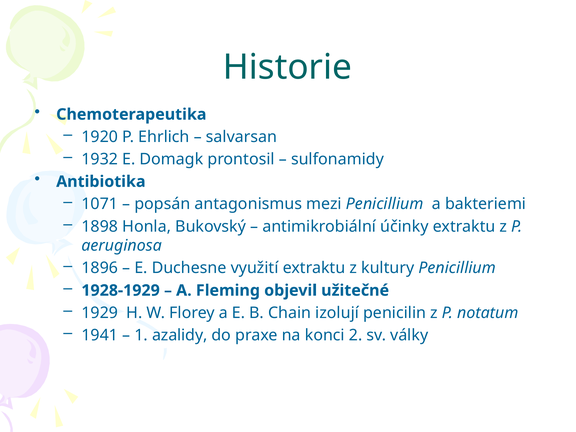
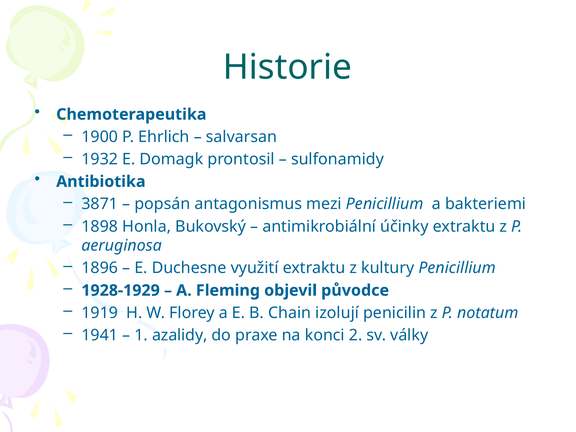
1920: 1920 -> 1900 (100, 137)
1071: 1071 -> 3871 (100, 204)
užitečné: užitečné -> původce (355, 290)
1929: 1929 -> 1919 (100, 313)
